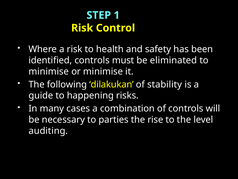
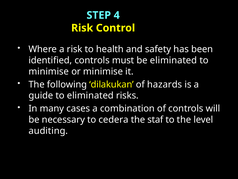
1: 1 -> 4 (117, 15)
stability: stability -> hazards (165, 84)
to happening: happening -> eliminated (90, 95)
parties: parties -> cedera (114, 119)
rise: rise -> staf (155, 119)
